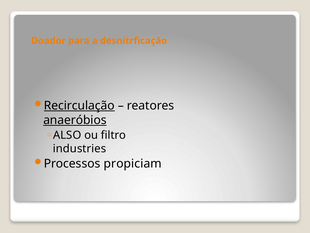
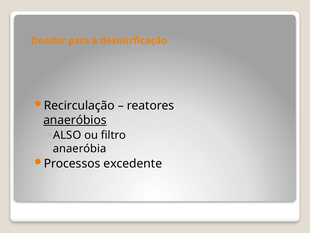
Recirculação underline: present -> none (79, 105)
industries: industries -> anaeróbia (80, 148)
propiciam: propiciam -> excedente (133, 163)
